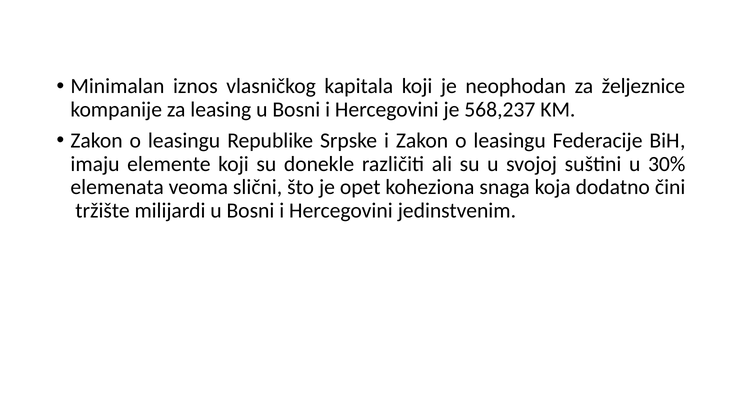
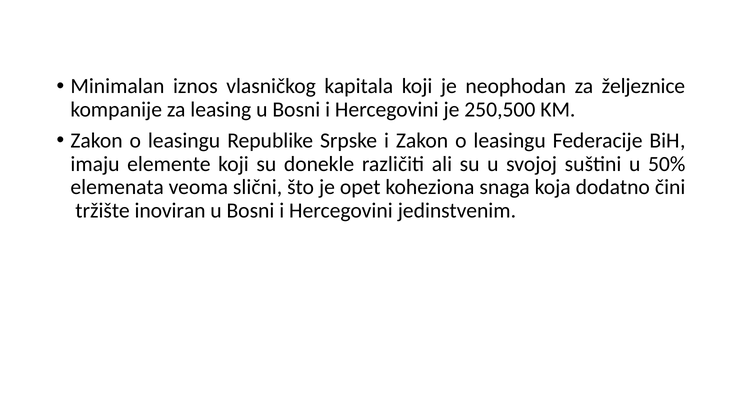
568,237: 568,237 -> 250,500 (500, 110)
30%: 30% -> 50% (667, 164)
milijardi: milijardi -> inoviran (170, 211)
